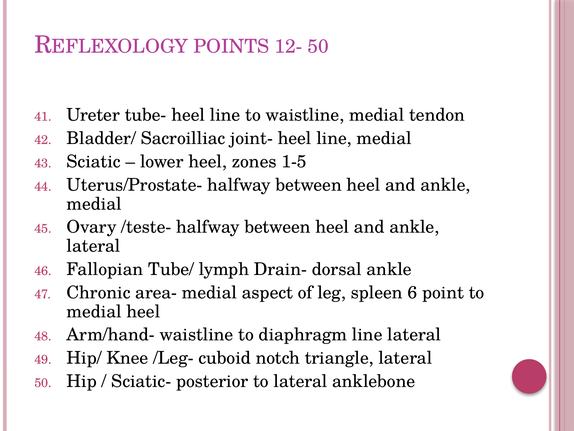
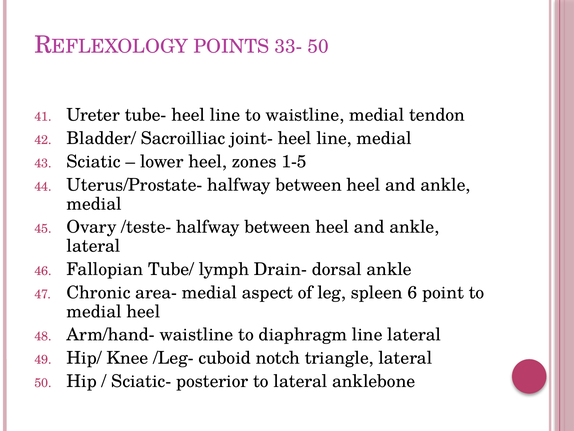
12-: 12- -> 33- (288, 46)
